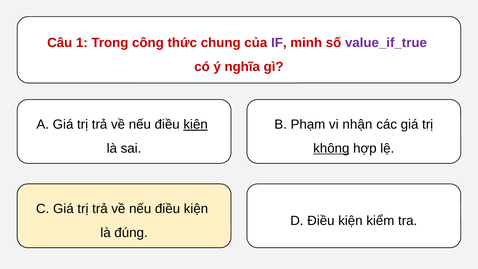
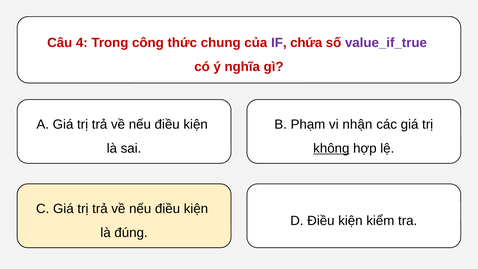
1: 1 -> 4 (82, 43)
minh: minh -> chứa (306, 43)
kiện underline: present -> none (196, 124)
